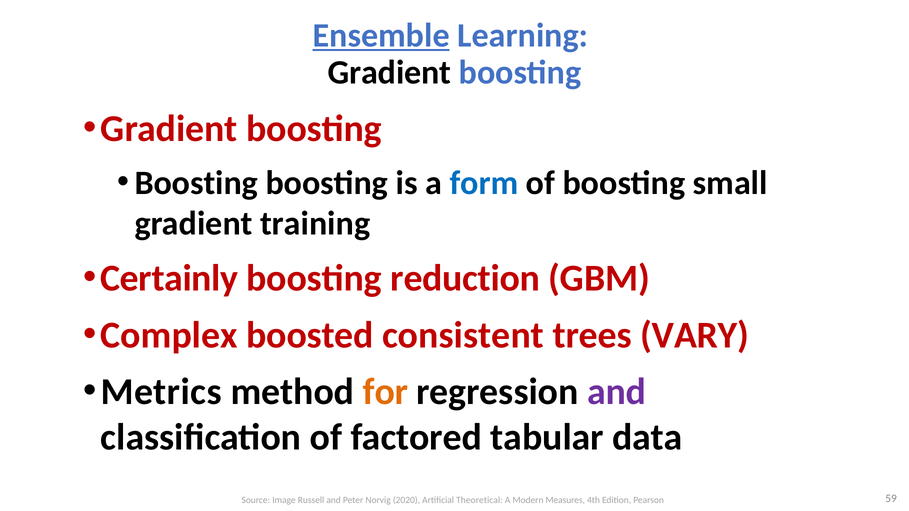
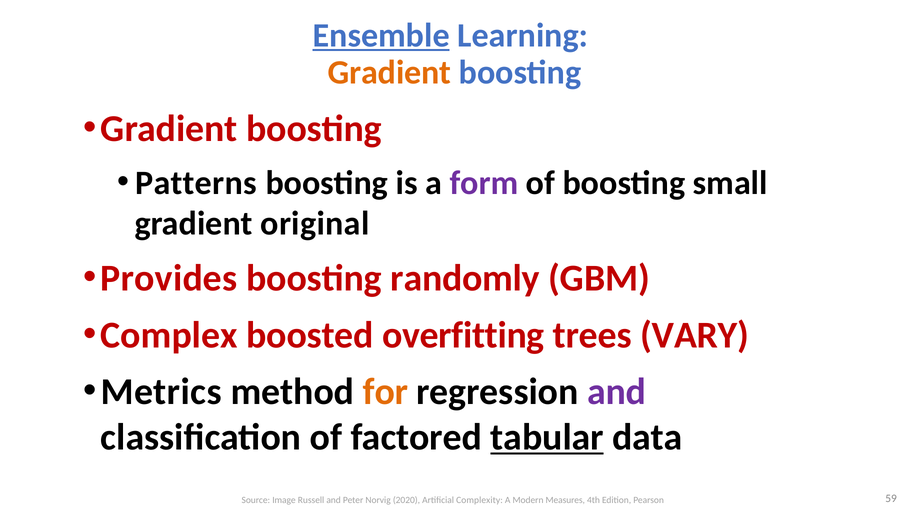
Gradient colour: black -> orange (389, 72)
Boosting: Boosting -> Patterns (196, 183)
form colour: blue -> purple (484, 183)
training: training -> original (315, 224)
Certainly: Certainly -> Provides (169, 279)
reduction: reduction -> randomly (465, 279)
consistent: consistent -> overfitting (463, 335)
tabular underline: none -> present (547, 438)
Theoretical: Theoretical -> Complexity (479, 500)
